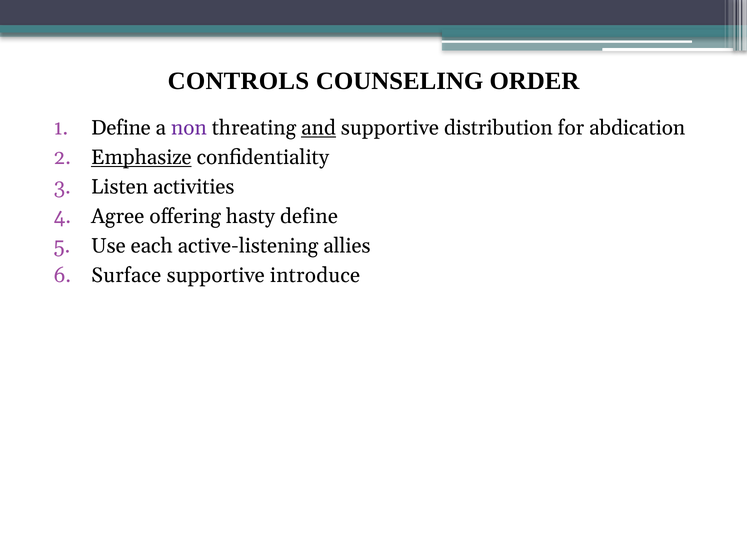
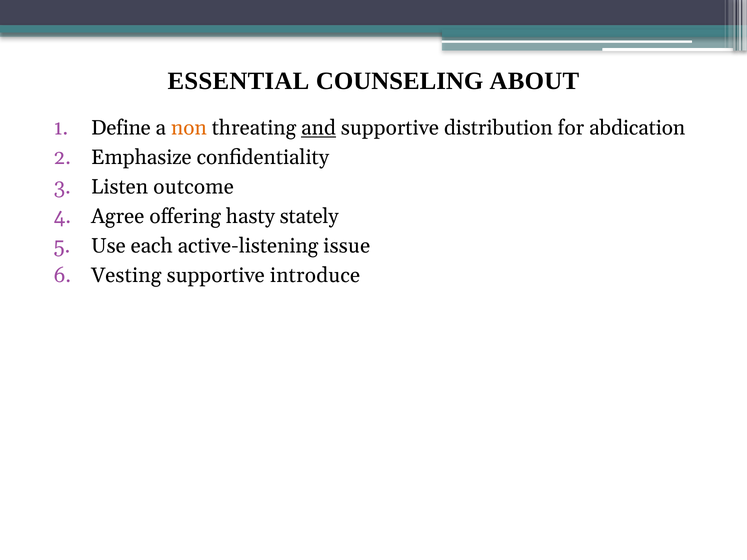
CONTROLS: CONTROLS -> ESSENTIAL (238, 81)
ORDER: ORDER -> ABOUT (534, 81)
non colour: purple -> orange (189, 128)
Emphasize underline: present -> none (141, 158)
activities: activities -> outcome (194, 187)
hasty define: define -> stately (309, 217)
allies: allies -> issue (347, 246)
Surface: Surface -> Vesting (126, 276)
